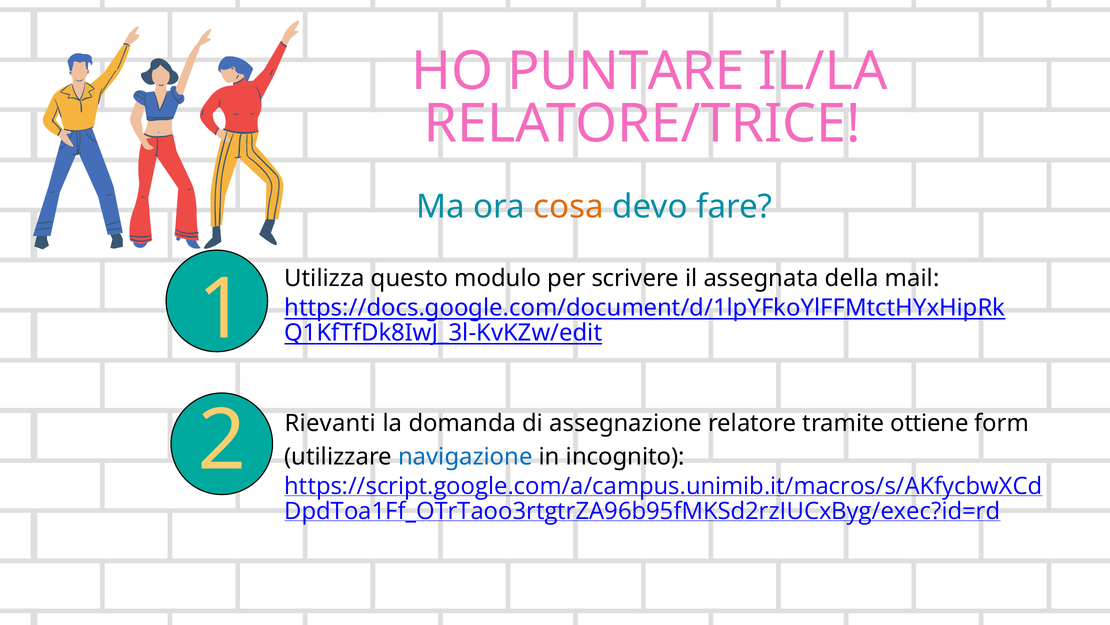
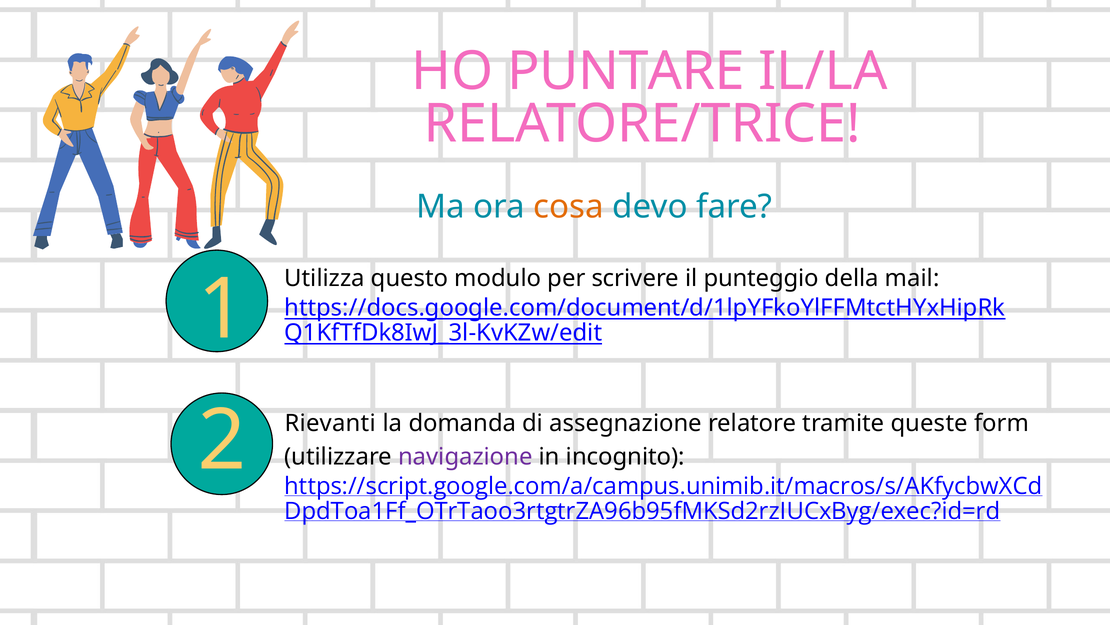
assegnata: assegnata -> punteggio (761, 278)
ottiene: ottiene -> queste (929, 423)
navigazione colour: blue -> purple (465, 456)
